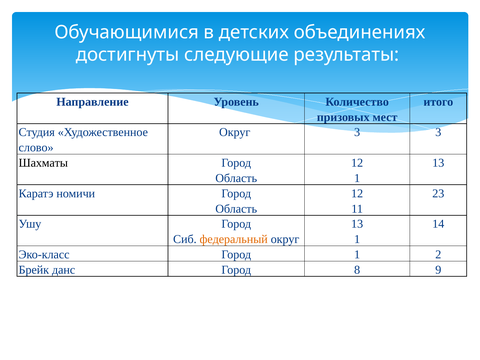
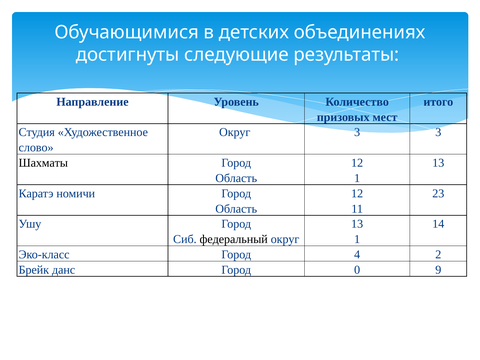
федеральный colour: orange -> black (234, 239)
Город 1: 1 -> 4 (357, 255)
8: 8 -> 0 (357, 270)
